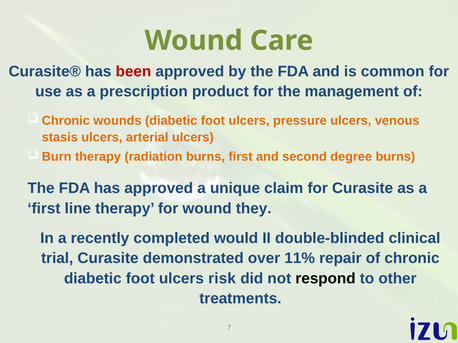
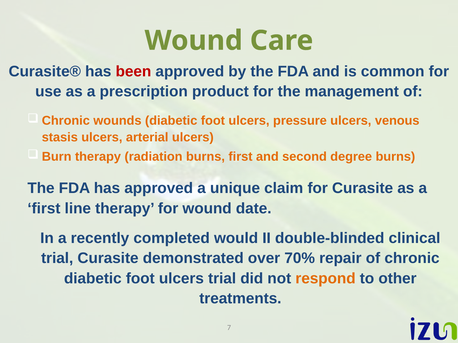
they: they -> date (254, 209)
11%: 11% -> 70% (300, 259)
ulcers risk: risk -> trial (222, 279)
respond colour: black -> orange (326, 279)
